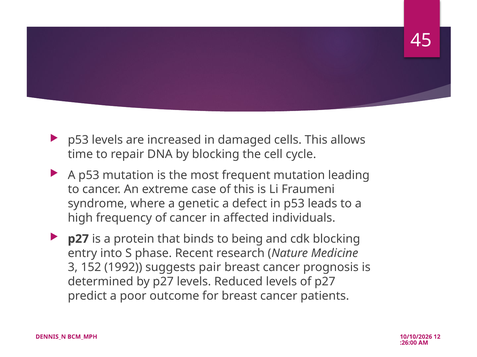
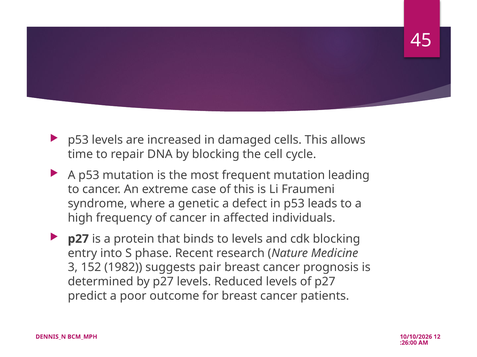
to being: being -> levels (247, 239)
1992: 1992 -> 1982 (123, 268)
